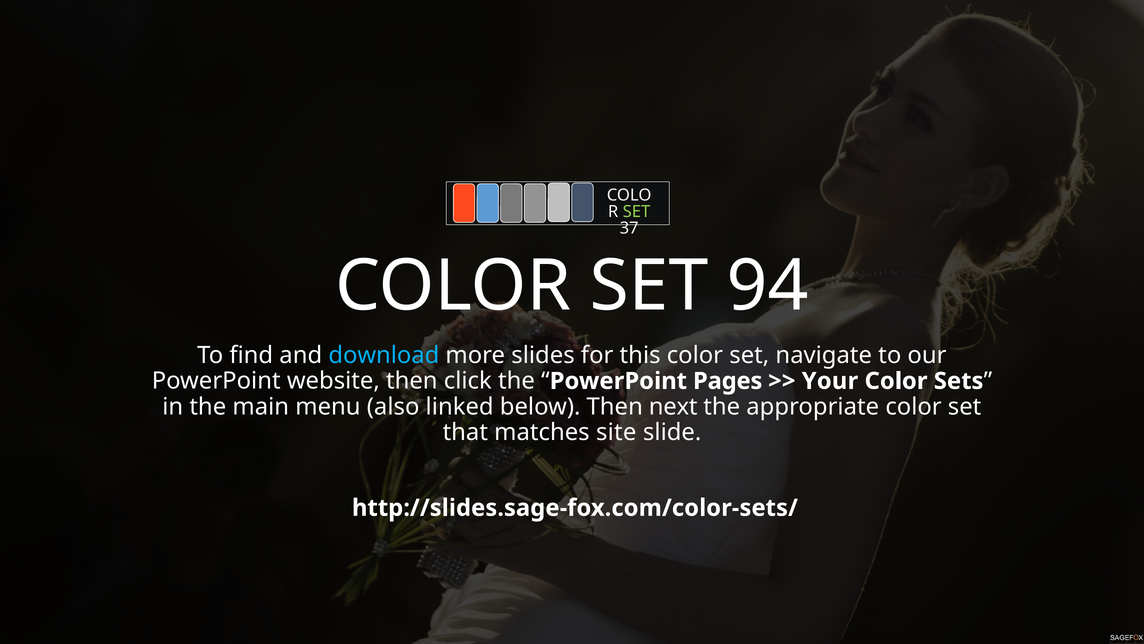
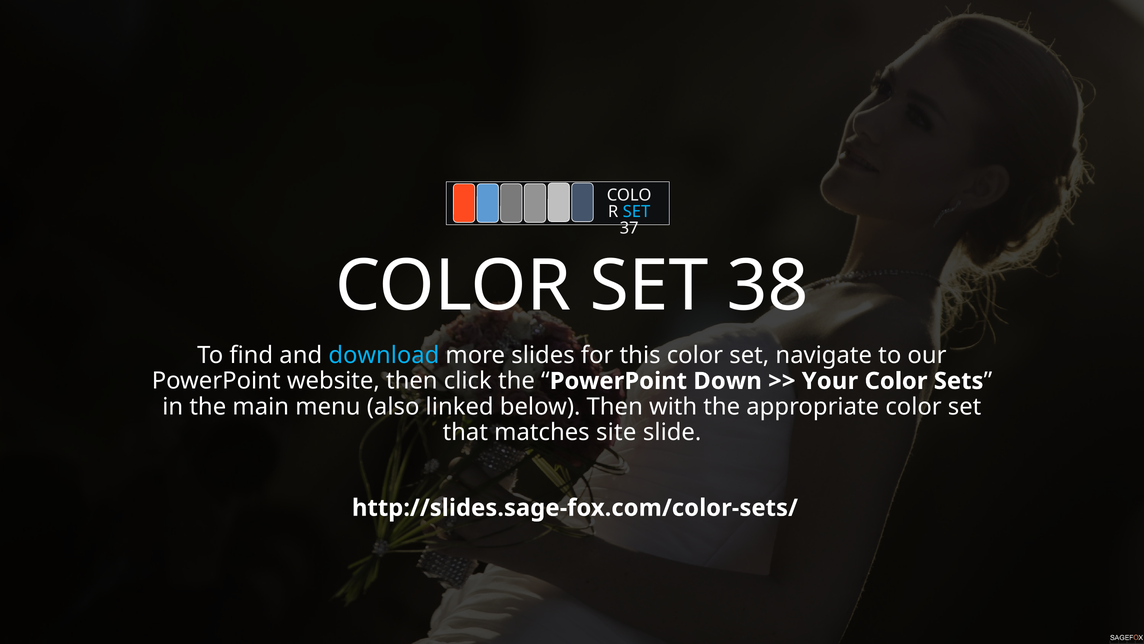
SET colour: light green -> light blue (637, 212)
94: 94 -> 38 (768, 286)
Pages: Pages -> Down (728, 381)
next: next -> with (673, 406)
